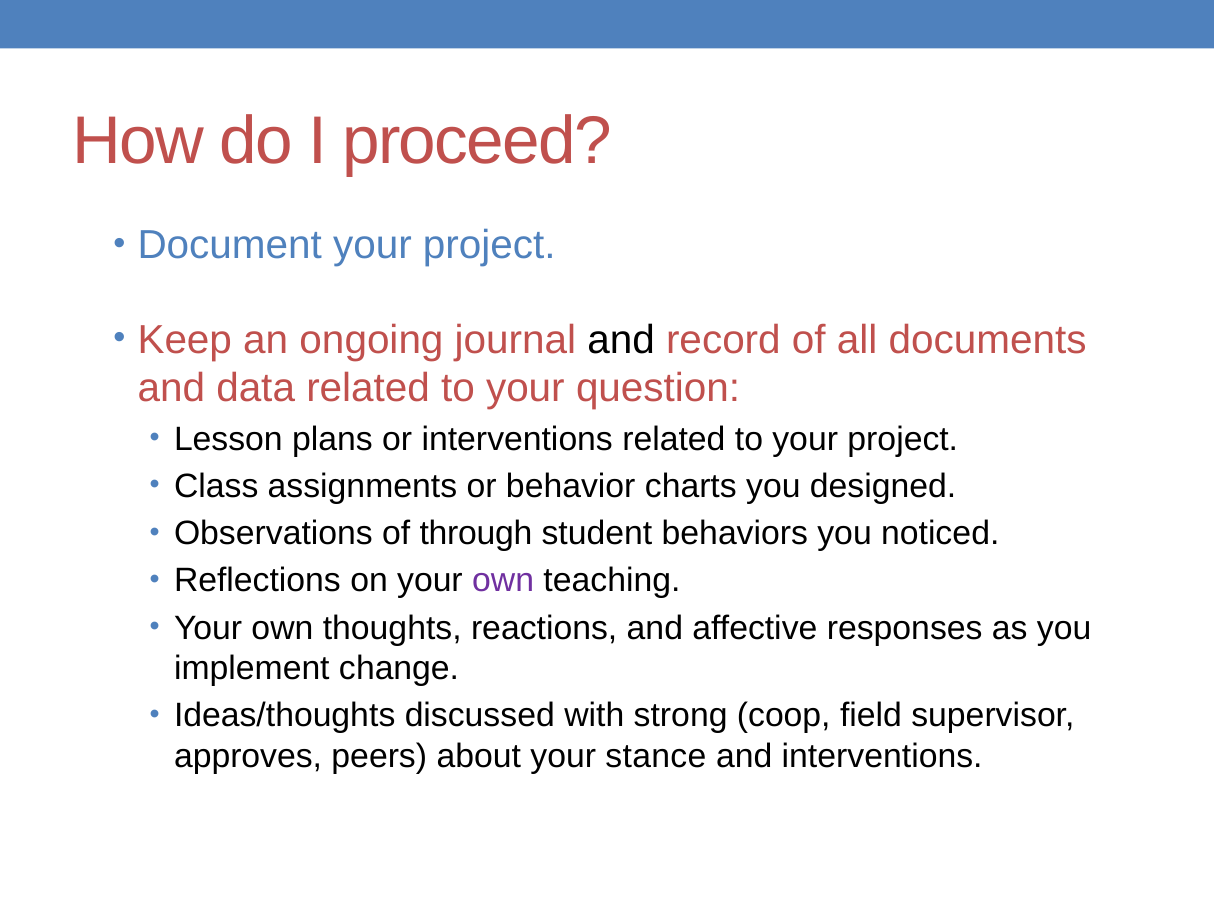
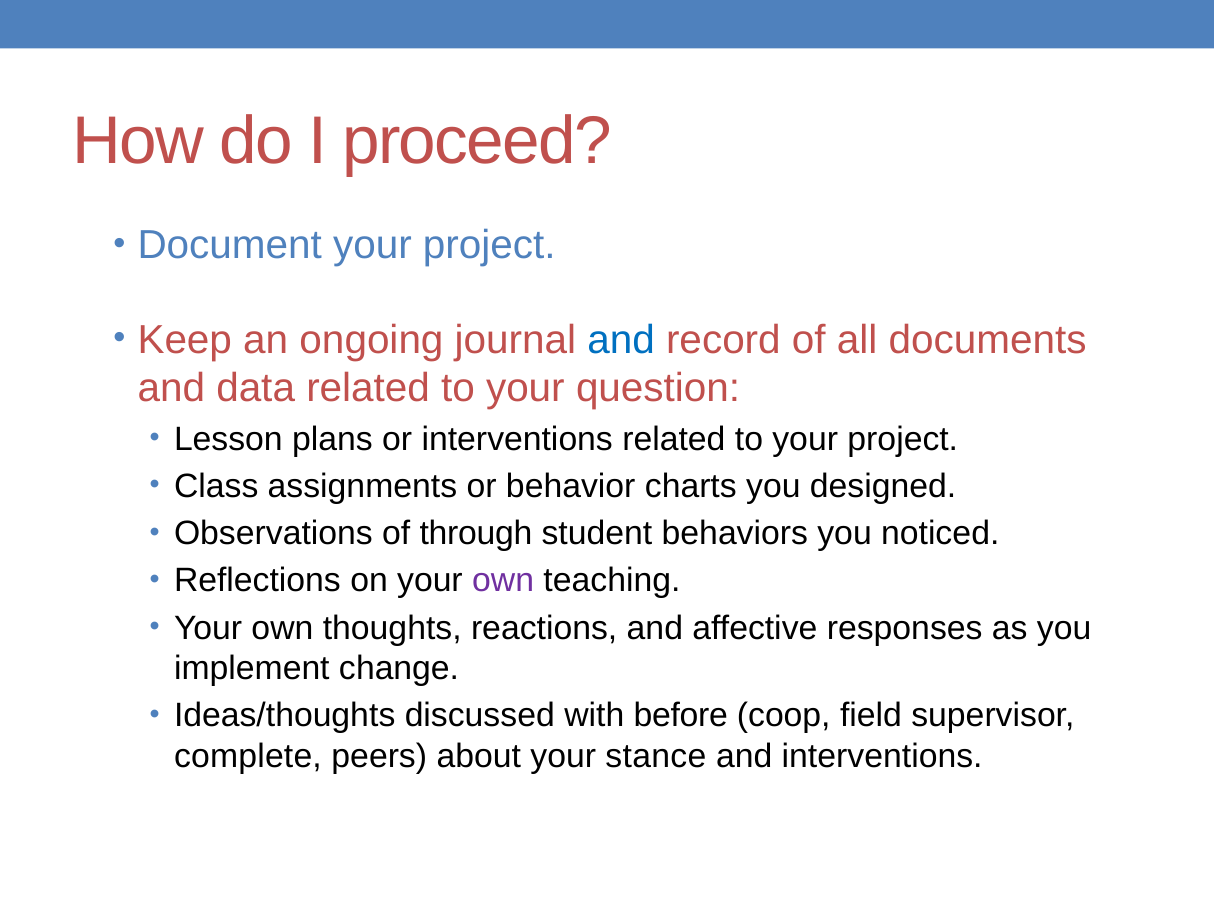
and colour: black -> blue (621, 340)
strong: strong -> before (681, 716)
approves: approves -> complete (248, 756)
